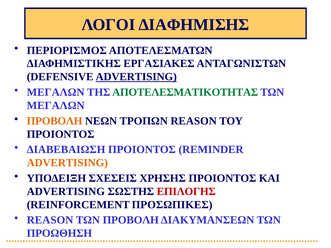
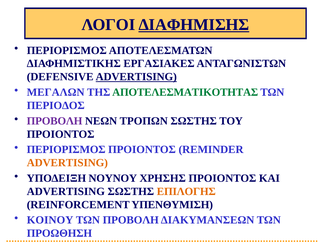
ΔΙΑΦΗΜΙΣΗΣ underline: none -> present (194, 25)
ΜΕΓΑΛΩΝ: ΜΕΓΑΛΩΝ -> ΠΕΡΙOΔΟΣ (56, 106)
ΠΡΟΒΟΛΗ colour: orange -> purple (55, 121)
ΤΡΟΠΩΝ REASON: REASON -> ΣΩΣΤΗΣ (194, 121)
ΔΙΑΒΕΒΑΙΩΣΗ: ΔΙΑΒΕΒΑΙΩΣΗ -> ΠΕΡΙΟΡΙΣΜΟΣ (66, 150)
ΣΧΕΣΕΙΣ: ΣΧΕΣΕΙΣ -> ΝΟΥΝΟΥ (113, 178)
ΕΠΙΛΟΓΗΣ colour: red -> orange (186, 192)
ΠΡΟΣΩΠΙΚΕΣ: ΠΡΟΣΩΠΙΚΕΣ -> ΥΠΕΝΘΥΜΙΣΗ (172, 205)
REASON: REASON -> ΚΟΙΝΟΥ (50, 220)
